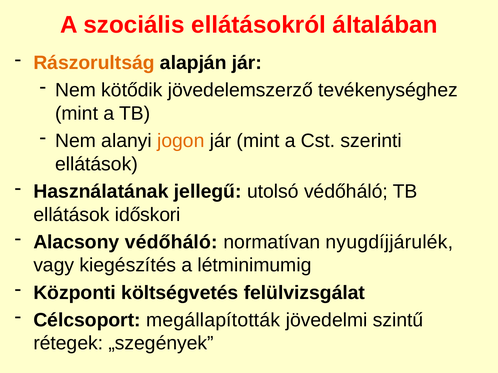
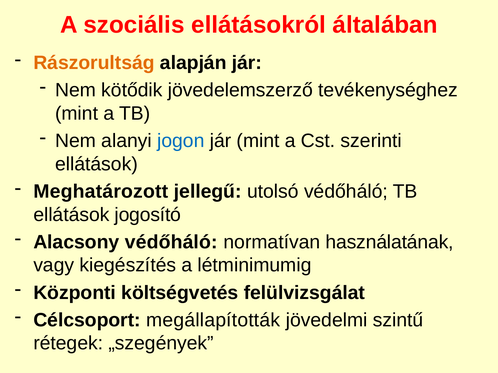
jogon colour: orange -> blue (181, 141)
Használatának: Használatának -> Meghatározott (101, 192)
időskori: időskori -> jogosító (148, 215)
nyugdíjjárulék: nyugdíjjárulék -> használatának (390, 242)
